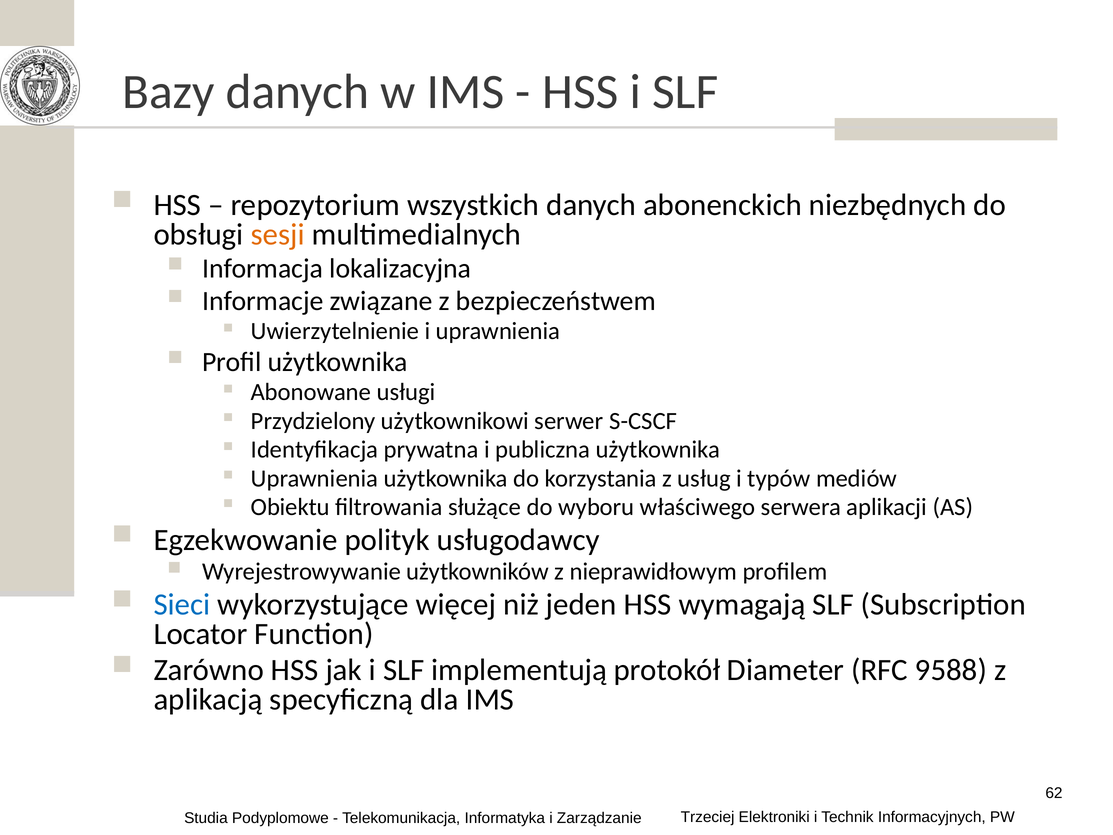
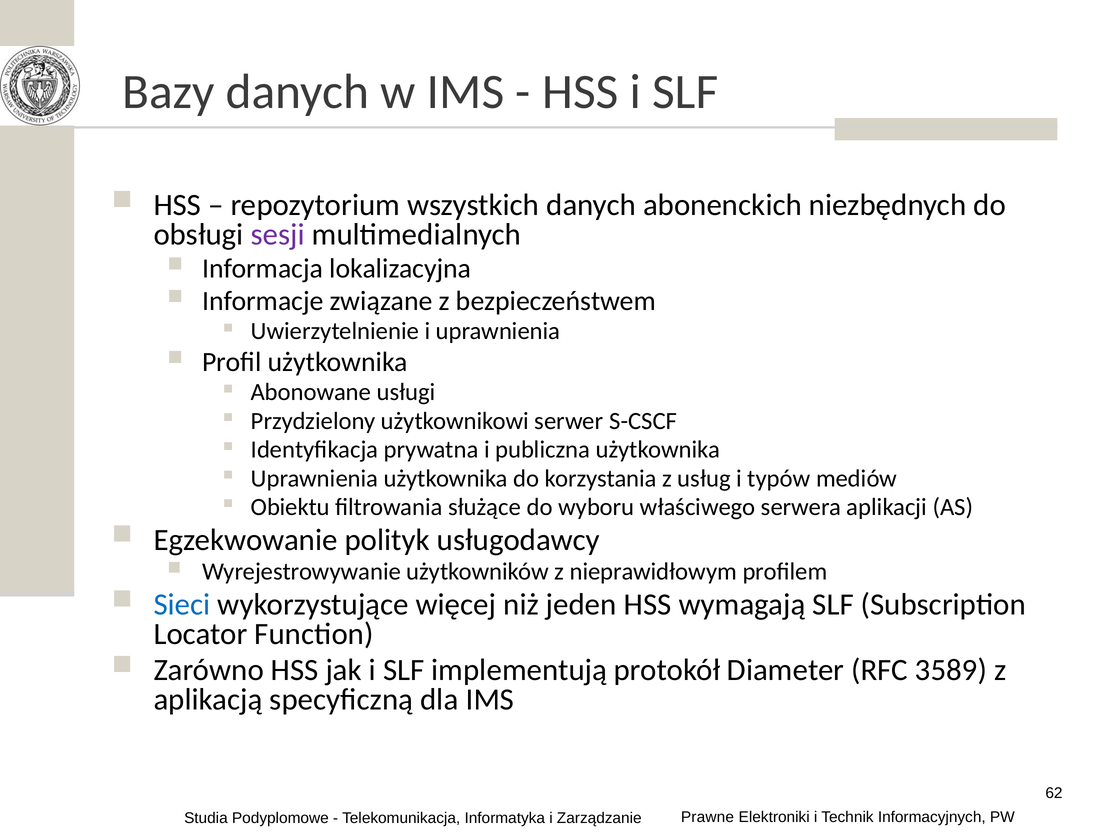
sesji colour: orange -> purple (278, 235)
9588: 9588 -> 3589 (951, 670)
Trzeciej: Trzeciej -> Prawne (708, 817)
